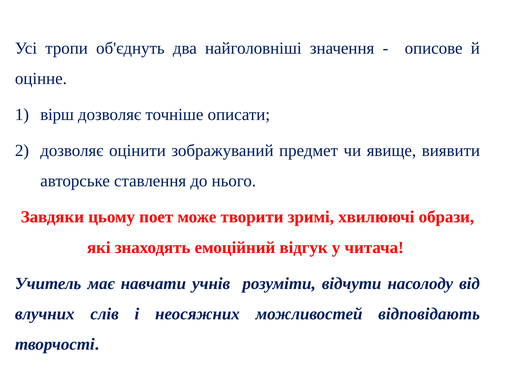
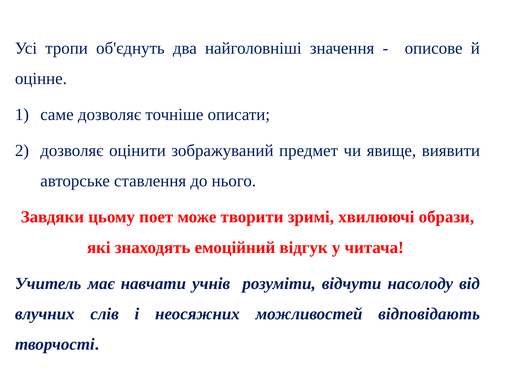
вірш: вірш -> саме (57, 115)
